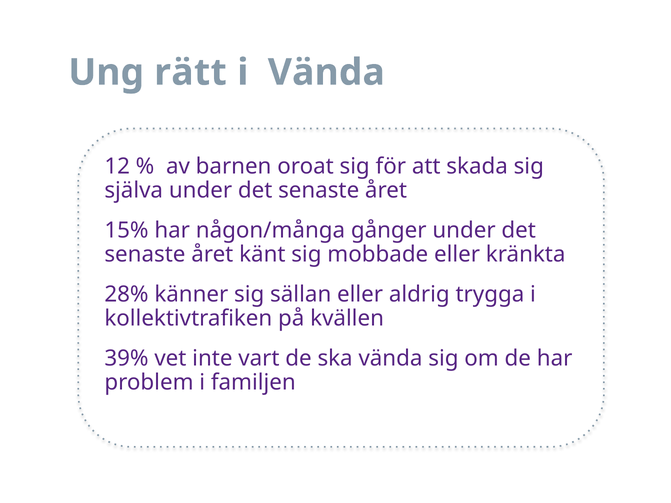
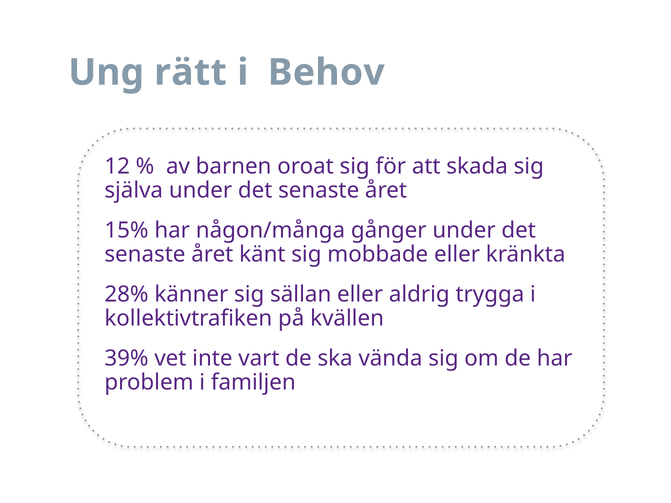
i Vända: Vända -> Behov (326, 72)
